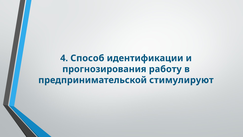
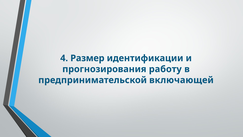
Способ: Способ -> Размер (87, 58)
стимулируют: стимулируют -> включающей (181, 80)
